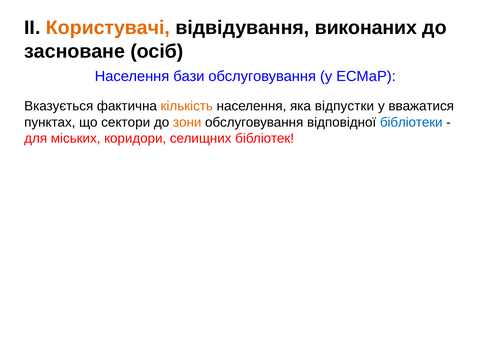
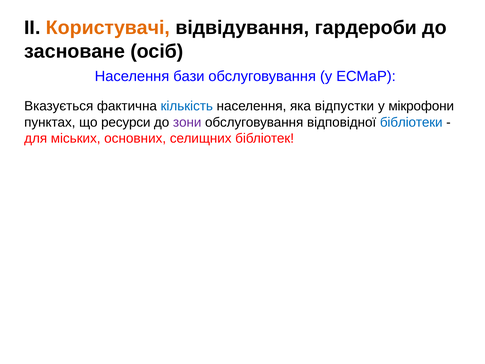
виконаних: виконаних -> гардероби (366, 28)
кількість colour: orange -> blue (187, 106)
вважатися: вважатися -> мікрофони (421, 106)
сектори: сектори -> ресурси (126, 122)
зони colour: orange -> purple (187, 122)
коридори: коридори -> основних (135, 138)
